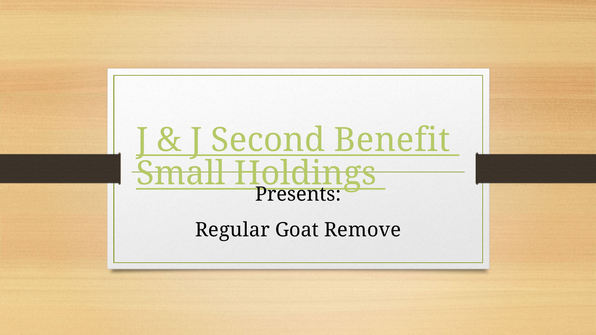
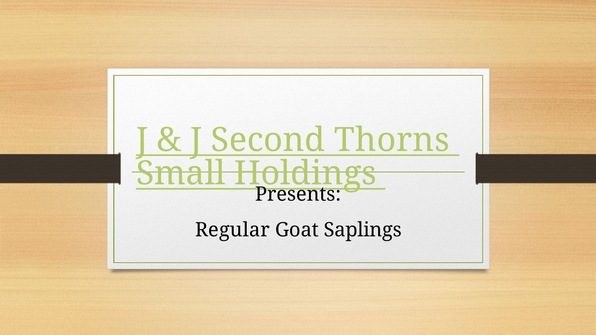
Benefit: Benefit -> Thorns (392, 140)
Remove: Remove -> Saplings (363, 230)
